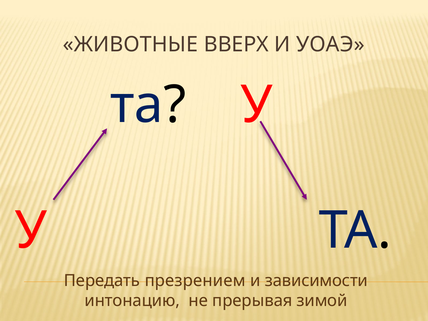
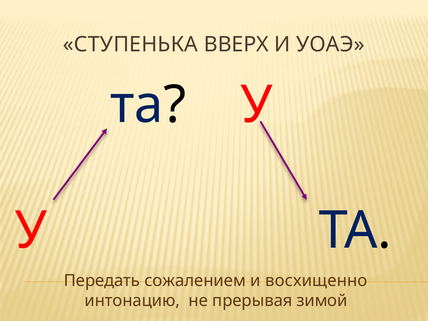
ЖИВОТНЫЕ: ЖИВОТНЫЕ -> СТУПЕНЬКА (130, 44)
презрением: презрением -> сожалением (195, 281)
зависимости: зависимости -> восхищенно (316, 281)
